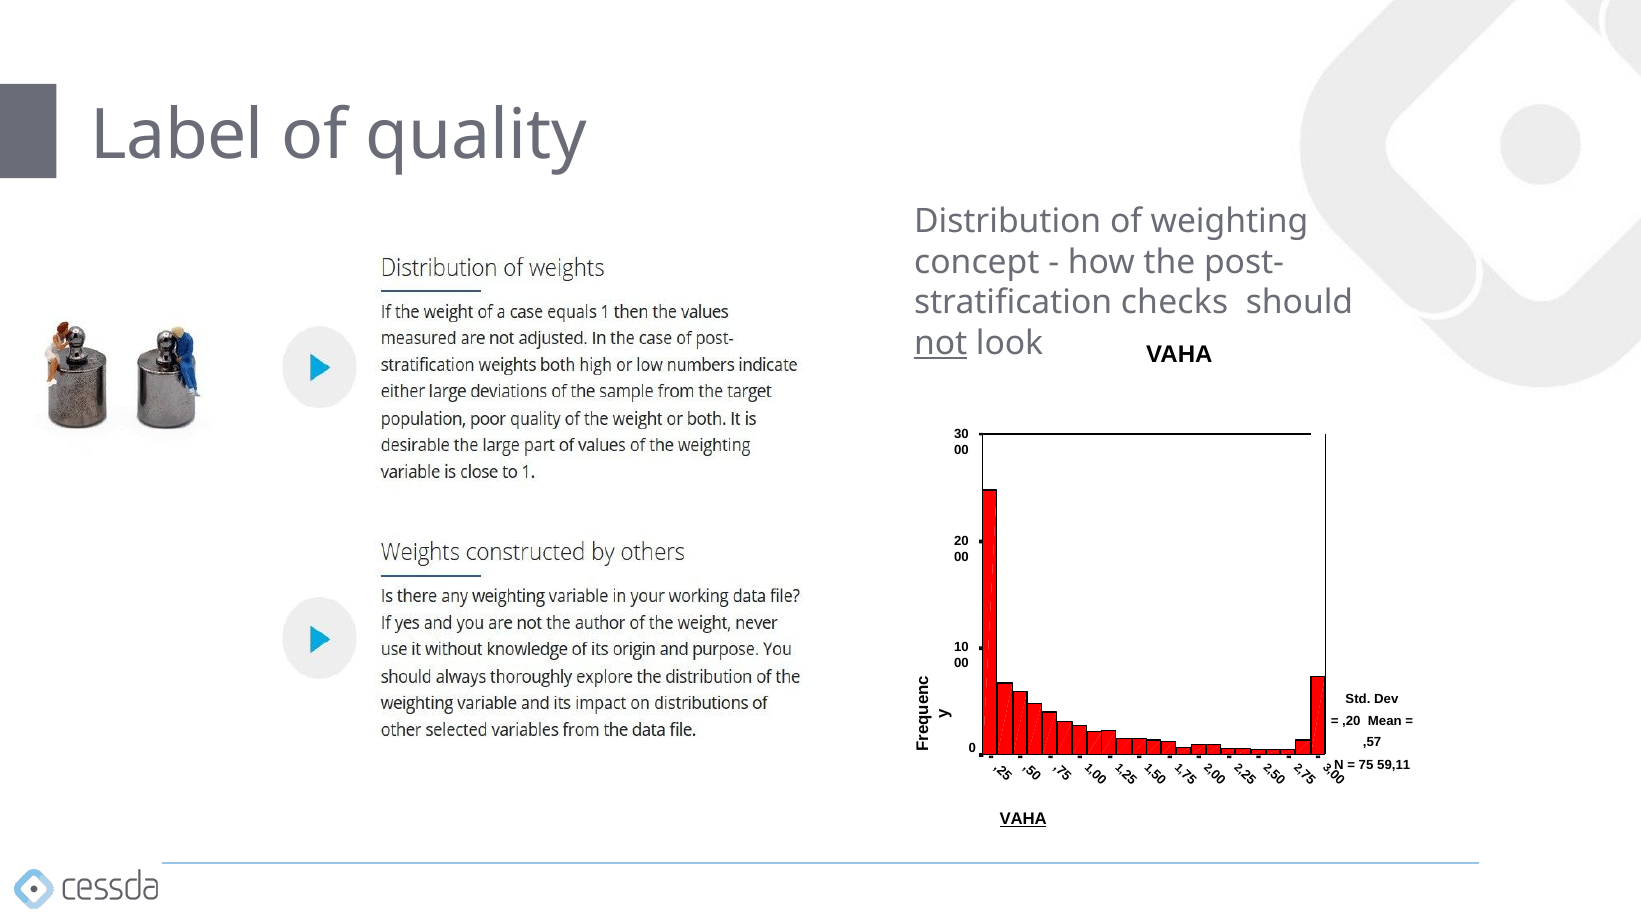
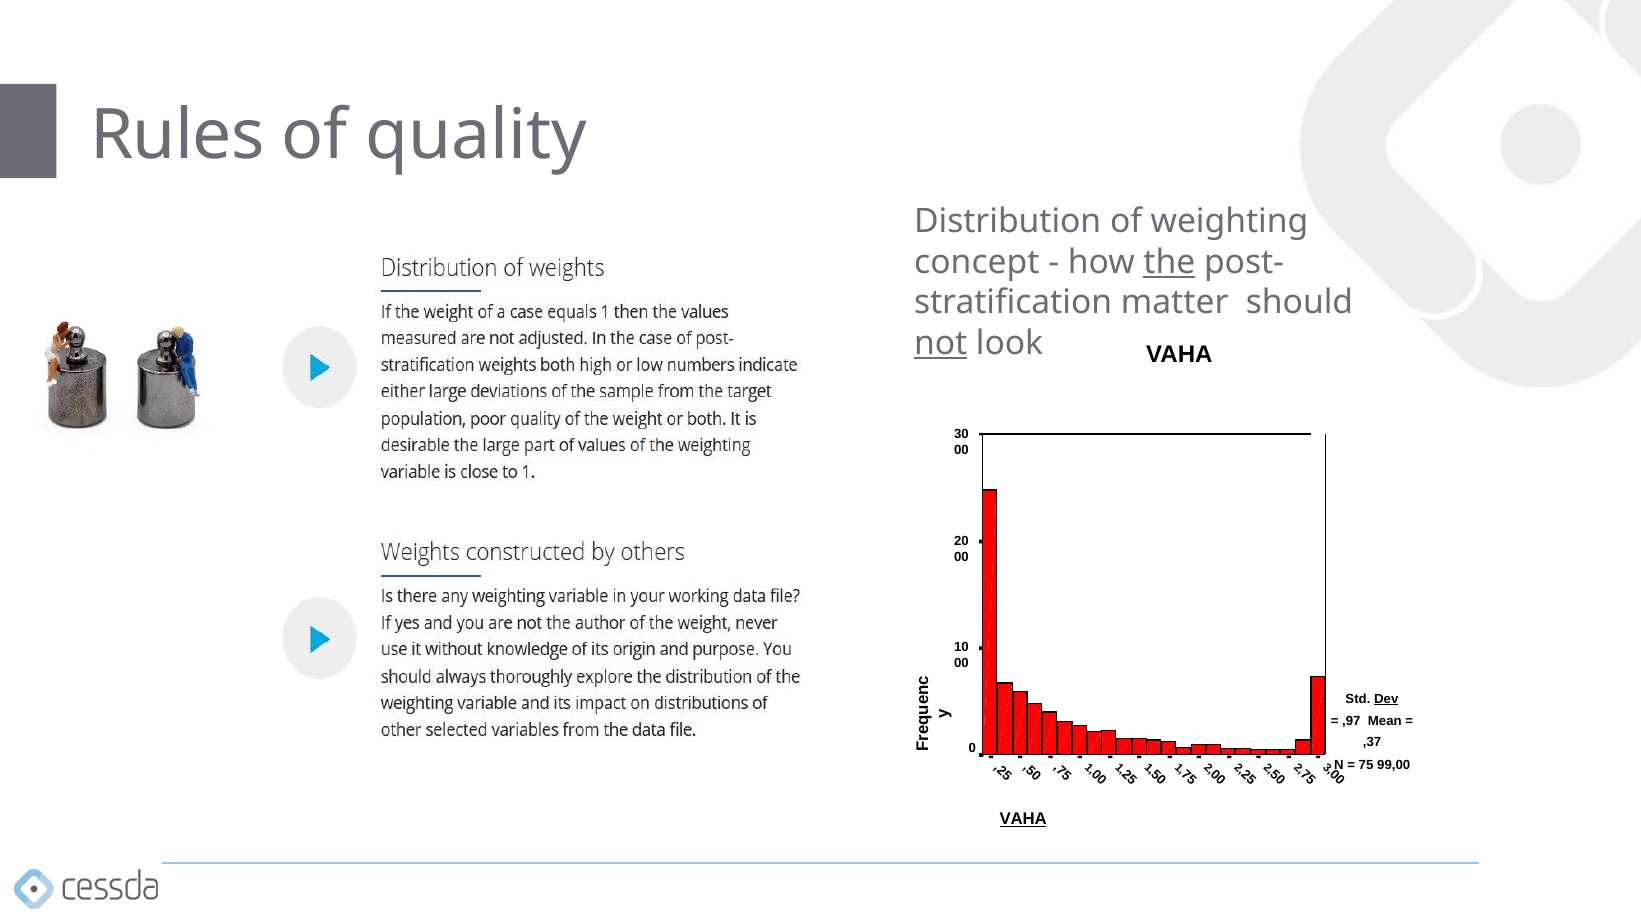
Label: Label -> Rules (177, 136)
the underline: none -> present (1169, 262)
checks: checks -> matter (1175, 303)
Dev underline: none -> present (1386, 699)
,20: ,20 -> ,97 (1351, 721)
,57: ,57 -> ,37 (1372, 742)
59,11: 59,11 -> 99,00 (1394, 766)
